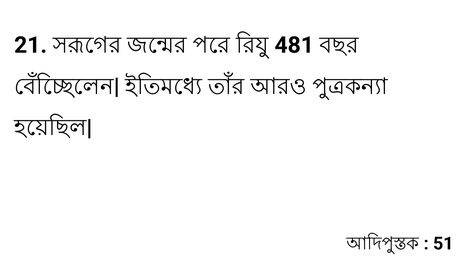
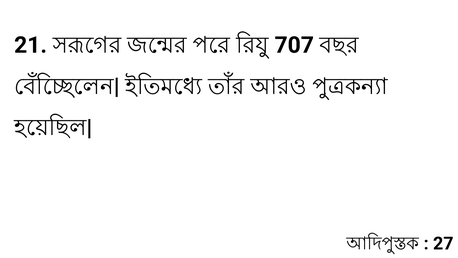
481: 481 -> 707 (294, 45)
51: 51 -> 27 (443, 243)
